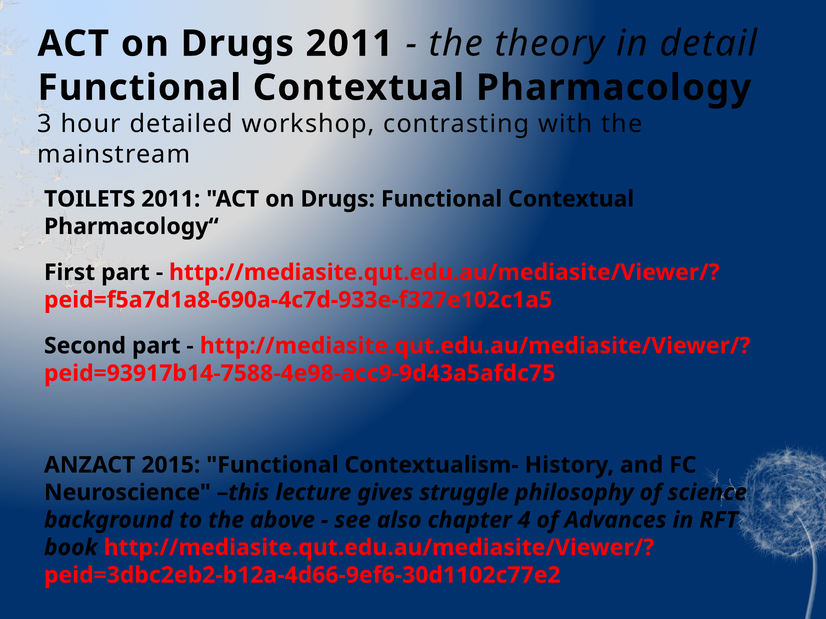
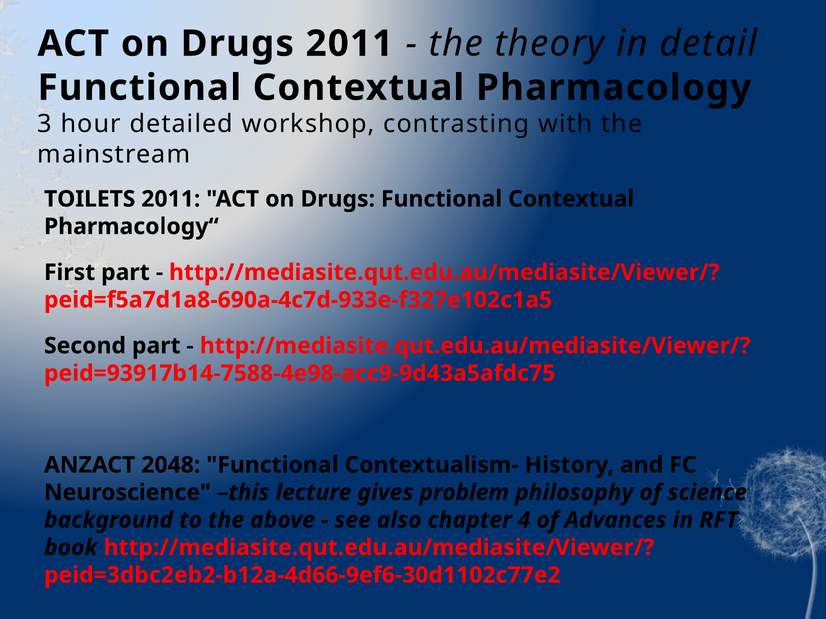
2015: 2015 -> 2048 (171, 465)
struggle: struggle -> problem (464, 493)
